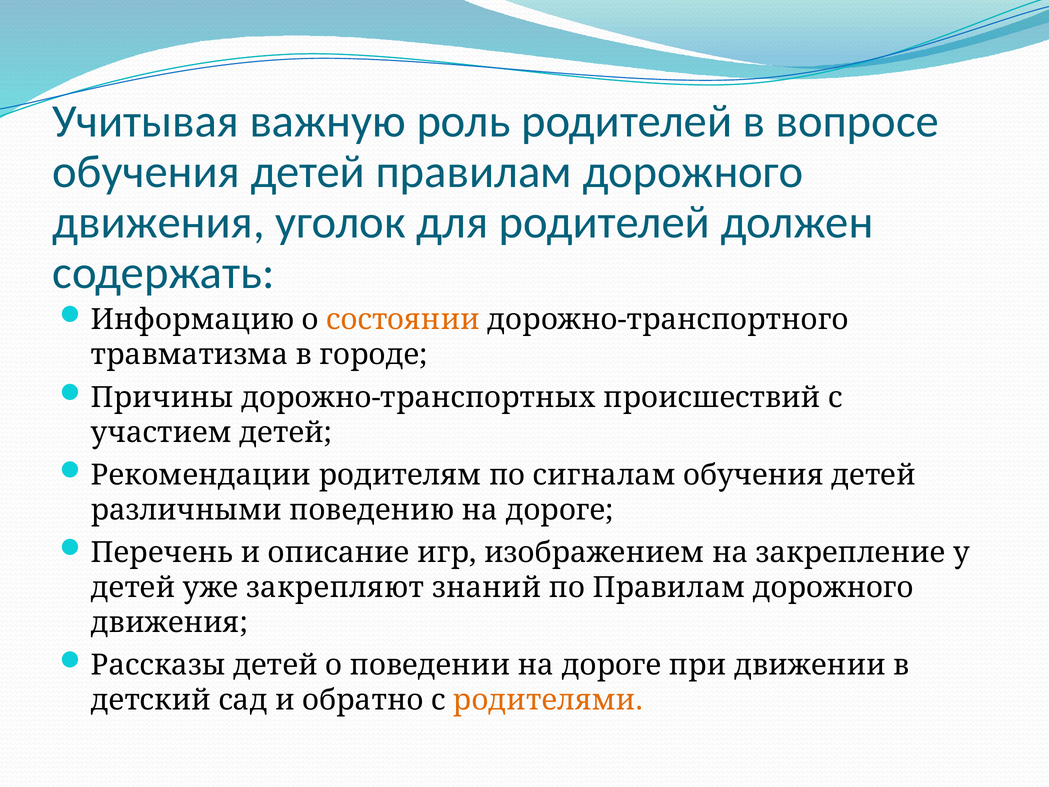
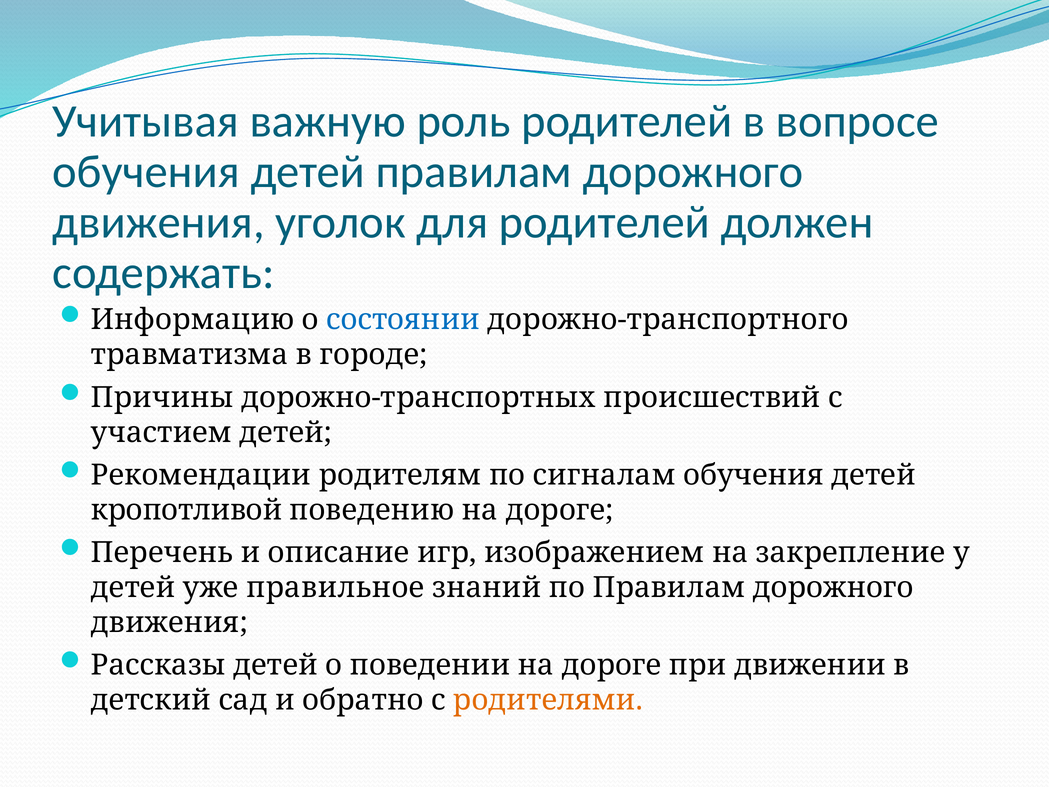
состоянии colour: orange -> blue (403, 320)
различными: различными -> кропотливой (186, 510)
закрепляют: закрепляют -> правильное (335, 587)
